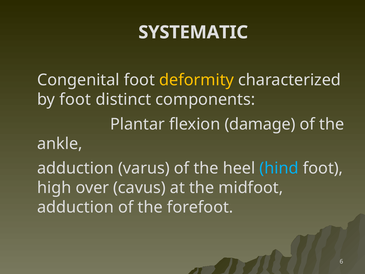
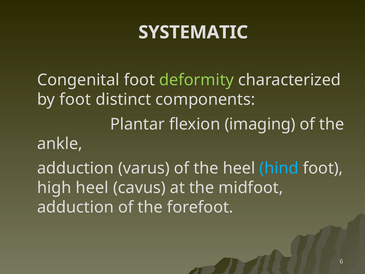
deformity colour: yellow -> light green (197, 80)
damage: damage -> imaging (260, 124)
high over: over -> heel (92, 188)
